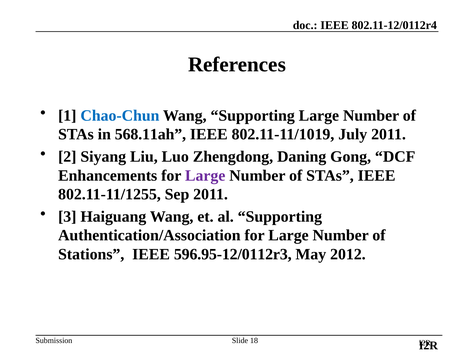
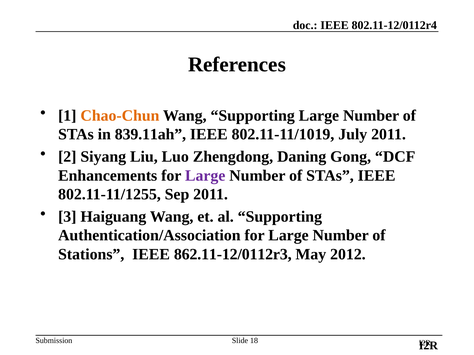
Chao-Chun colour: blue -> orange (120, 116)
568.11ah: 568.11ah -> 839.11ah (150, 135)
596.95-12/0112r3: 596.95-12/0112r3 -> 862.11-12/0112r3 (233, 255)
